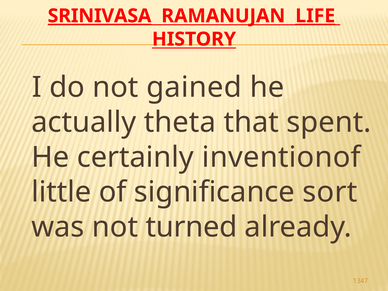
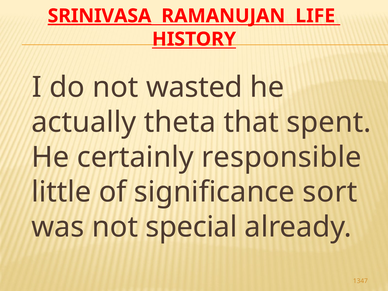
LIFE underline: present -> none (315, 16)
gained: gained -> wasted (194, 87)
inventionof: inventionof -> responsible (281, 157)
turned: turned -> special (191, 227)
